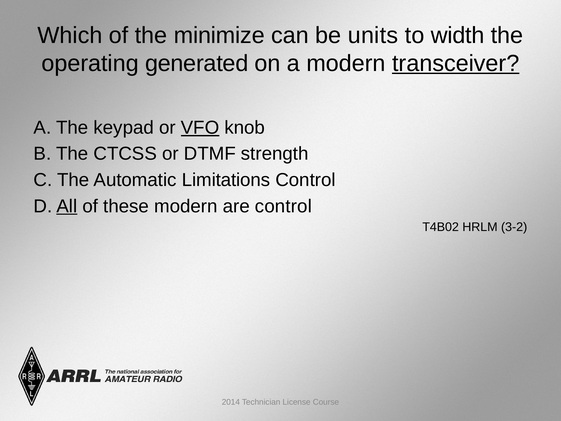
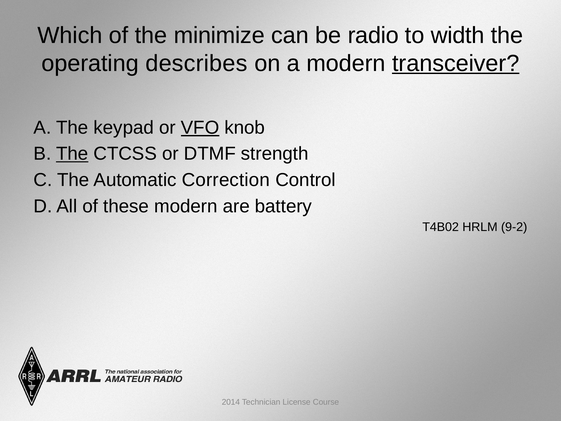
units: units -> radio (373, 35)
generated: generated -> describes (196, 63)
The underline: none -> present (72, 154)
Limitations: Limitations -> Correction (226, 180)
All underline: present -> none (67, 206)
are control: control -> battery (283, 206)
3-2: 3-2 -> 9-2 (514, 227)
